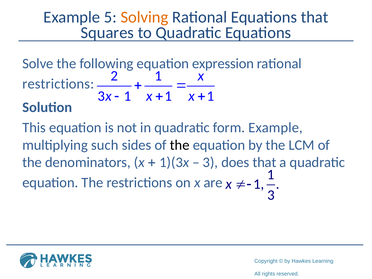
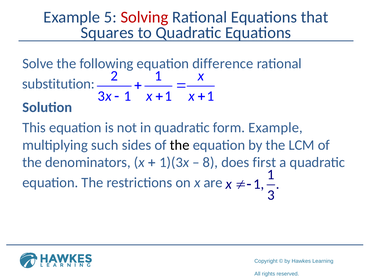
Solving colour: orange -> red (144, 17)
expression: expression -> difference (223, 64)
restrictions: restrictions -> substitution (58, 84)
3: 3 -> 8 (210, 162)
does that: that -> first (264, 162)
